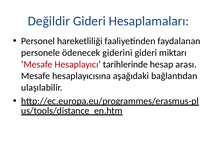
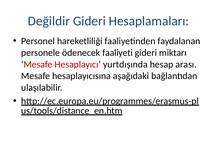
giderini: giderini -> faaliyeti (118, 53)
tarihlerinde: tarihlerinde -> yurtdışında (125, 64)
